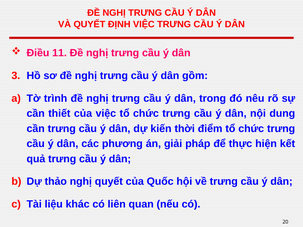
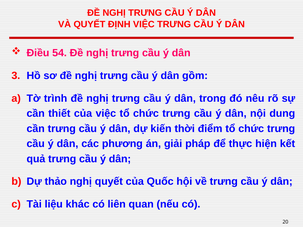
11: 11 -> 54 (60, 53)
